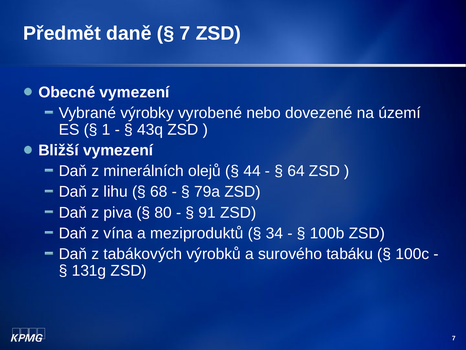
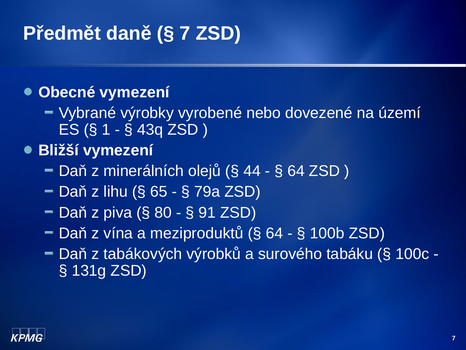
68: 68 -> 65 (159, 192)
34: 34 -> 64 (274, 233)
